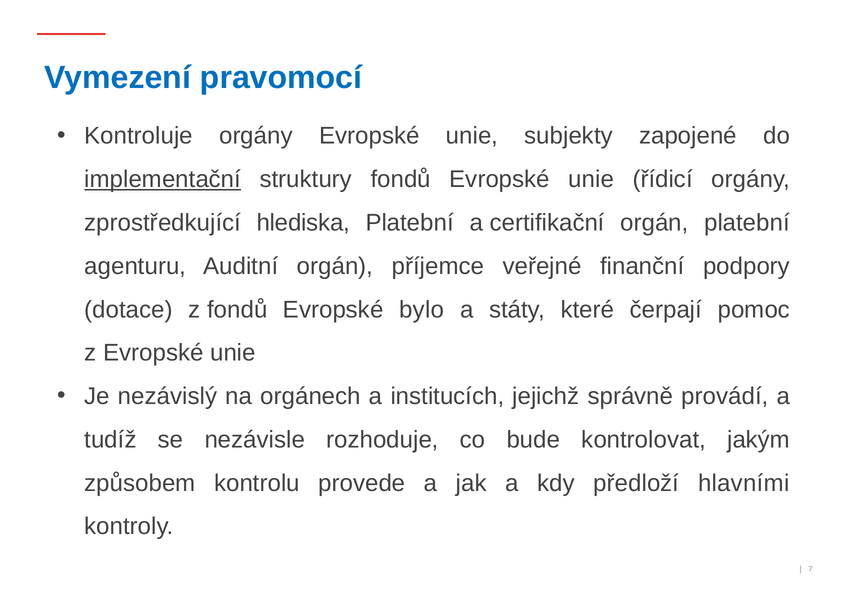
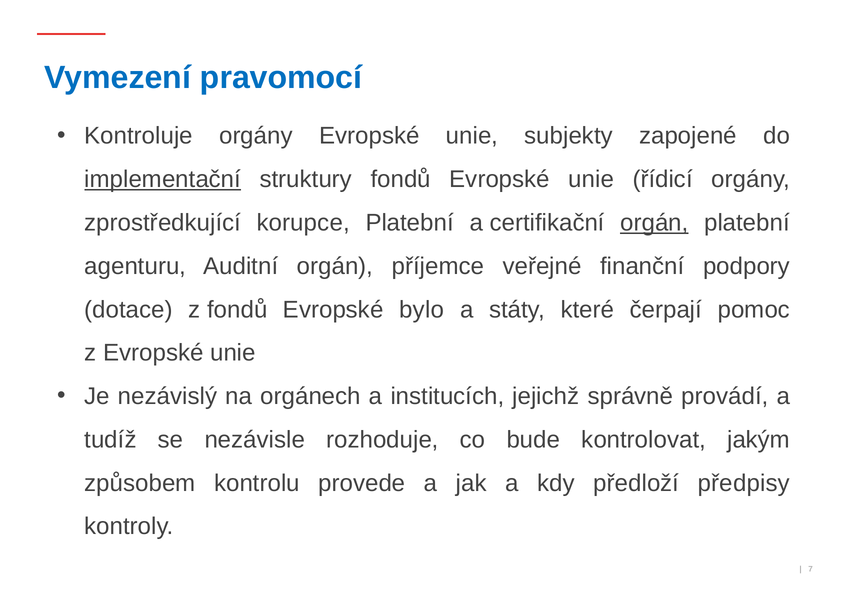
hlediska: hlediska -> korupce (303, 223)
orgán underline: none -> present (654, 223)
hlavními: hlavními -> předpisy (744, 483)
